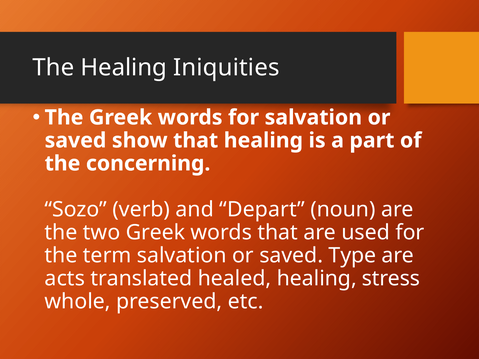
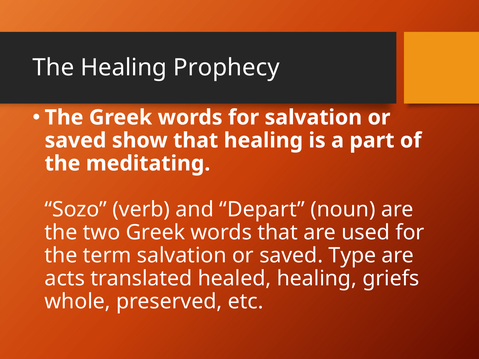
Iniquities: Iniquities -> Prophecy (226, 68)
concerning: concerning -> meditating (148, 164)
stress: stress -> griefs (391, 279)
